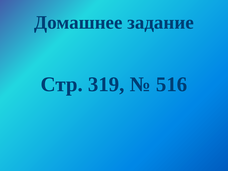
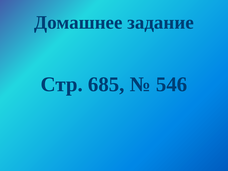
319: 319 -> 685 (106, 84)
516: 516 -> 546 (172, 84)
